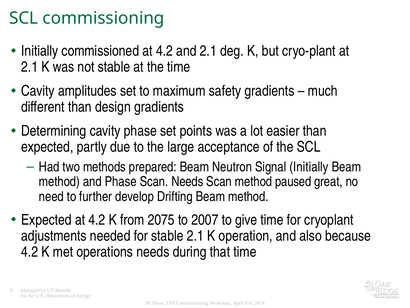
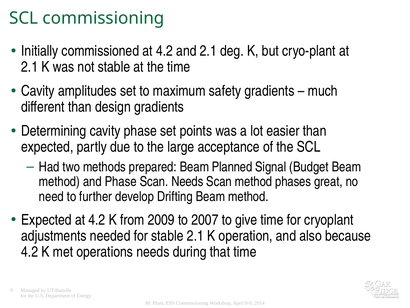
Neutron: Neutron -> Planned (232, 167)
Signal Initially: Initially -> Budget (309, 167)
paused: paused -> phases (293, 181)
2075: 2075 -> 2009 (161, 220)
